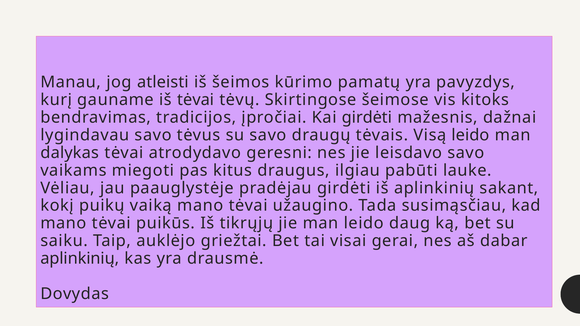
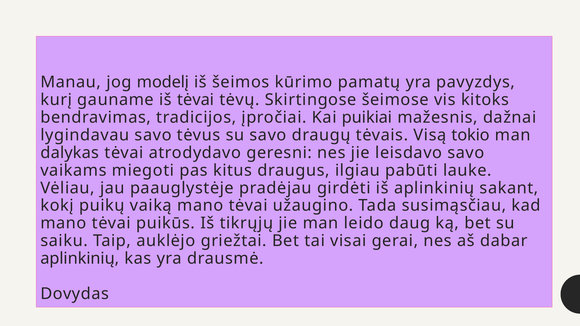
atleisti: atleisti -> modelį (163, 82)
Kai girdėti: girdėti -> puikiai (367, 118)
Visą leido: leido -> tokio (471, 135)
